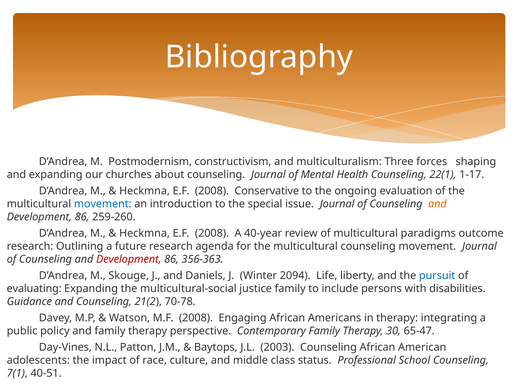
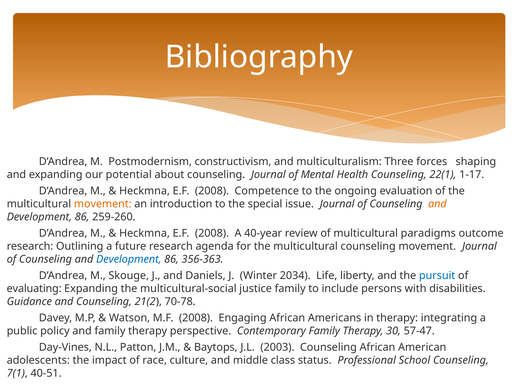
churches: churches -> potential (129, 174)
Conservative: Conservative -> Competence (267, 191)
movement colour: blue -> orange (103, 204)
Development colour: red -> blue (129, 259)
2094: 2094 -> 2034 (295, 275)
65-47: 65-47 -> 57-47 (419, 331)
